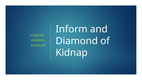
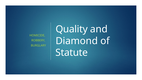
Inform: Inform -> Quality (72, 29)
Kidnap: Kidnap -> Statute (72, 53)
